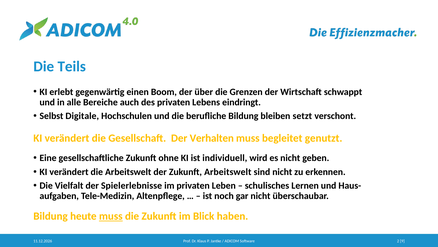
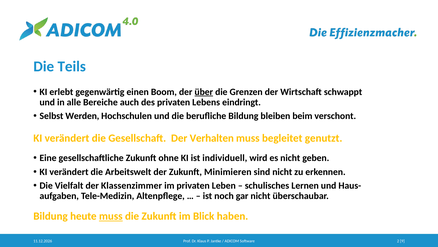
über underline: none -> present (204, 92)
Digitale: Digitale -> Werden (82, 116)
setzt: setzt -> beim (302, 116)
Zukunft Arbeitswelt: Arbeitswelt -> Minimieren (228, 172)
Spielerlebnisse: Spielerlebnisse -> Klassenzimmer (132, 185)
